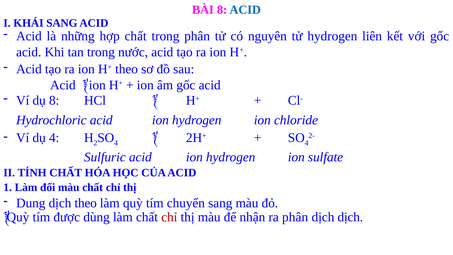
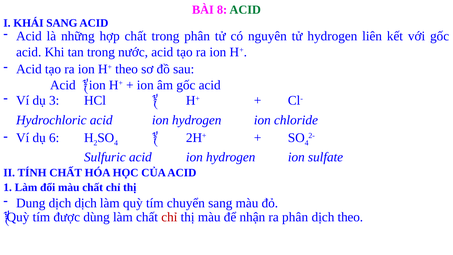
ACID colour: blue -> green (245, 10)
dụ 8: 8 -> 3 (54, 101)
dụ 4: 4 -> 6 (54, 138)
dịch theo: theo -> dịch (86, 203)
dịch dịch: dịch -> theo (350, 217)
